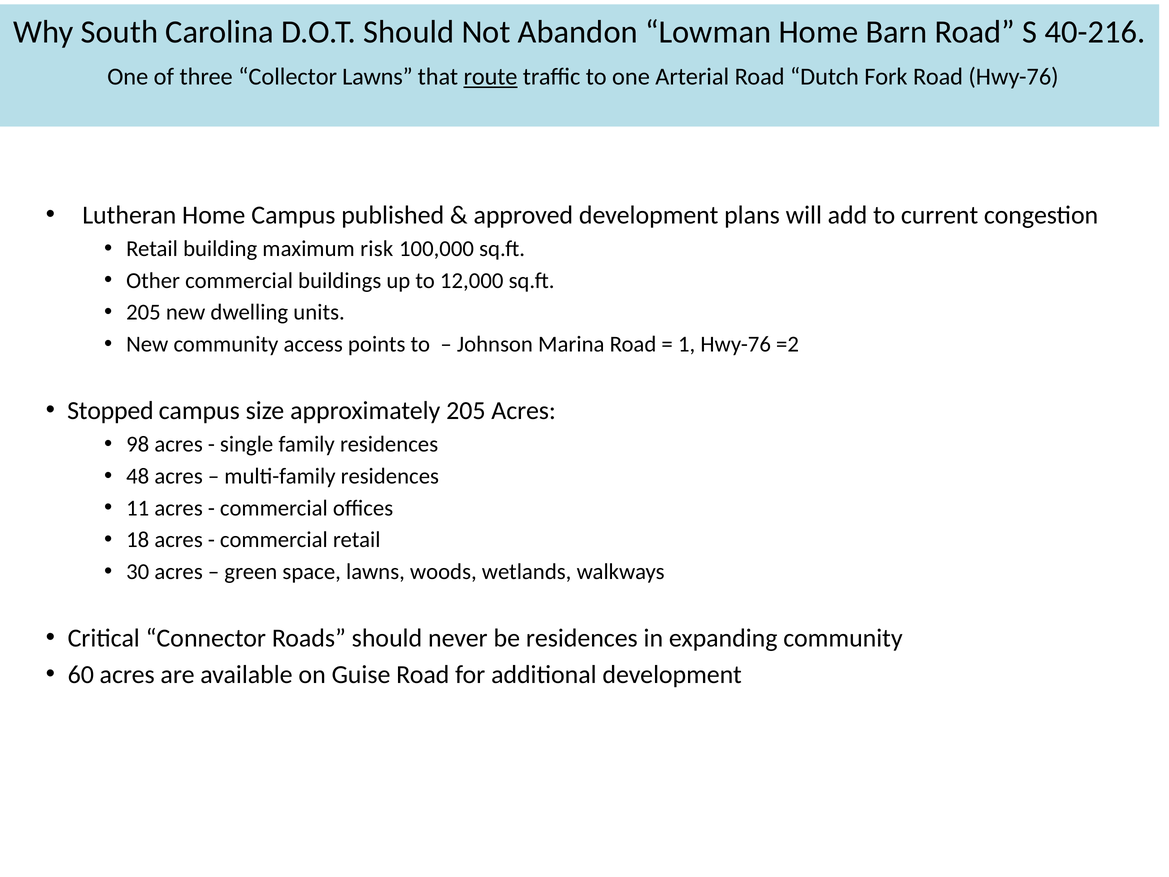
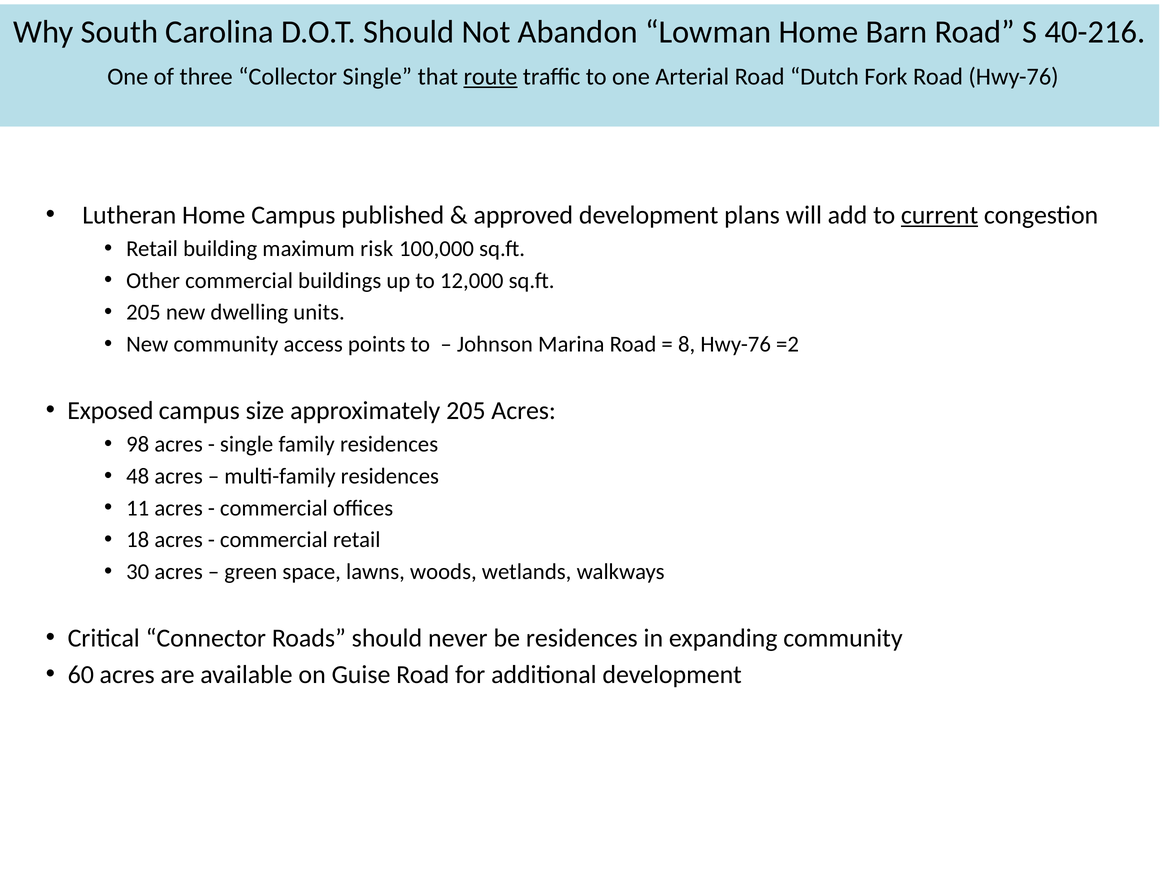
Collector Lawns: Lawns -> Single (377, 77)
current underline: none -> present (940, 215)
1: 1 -> 8 (687, 344)
Stopped: Stopped -> Exposed (110, 411)
